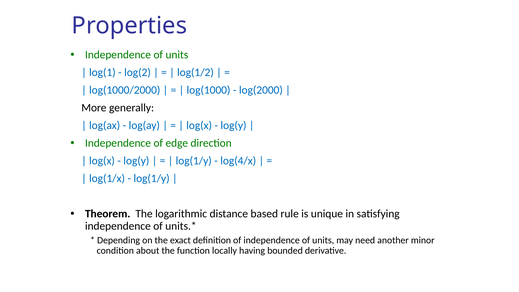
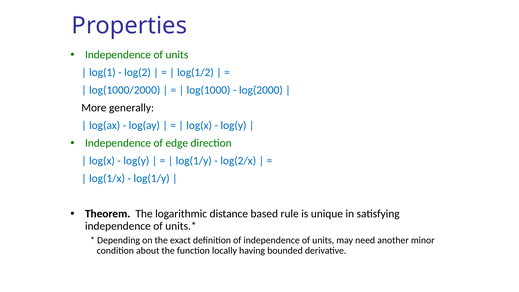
log(4/x: log(4/x -> log(2/x (238, 161)
